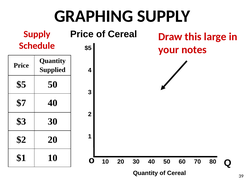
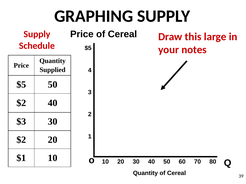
$7: $7 -> $2 (21, 103)
